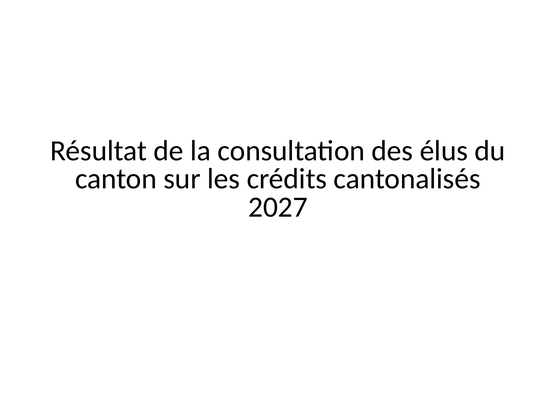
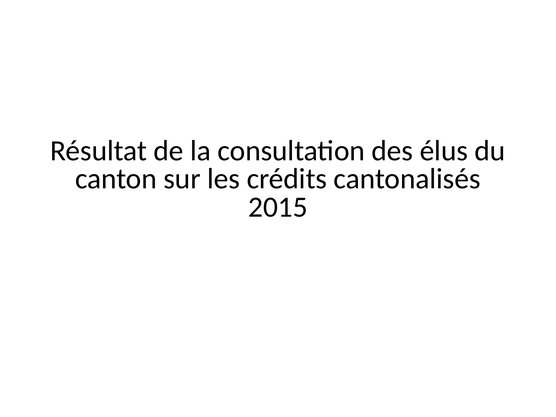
2027: 2027 -> 2015 (278, 207)
